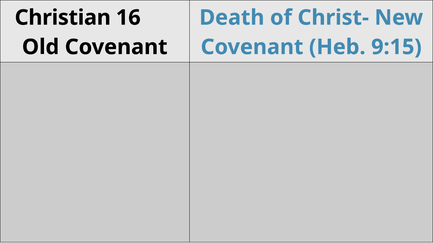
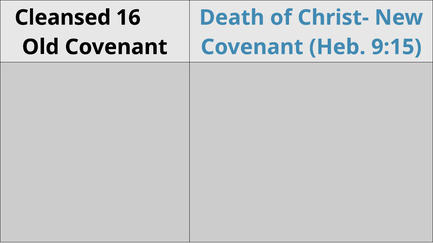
Christian: Christian -> Cleansed (63, 18)
